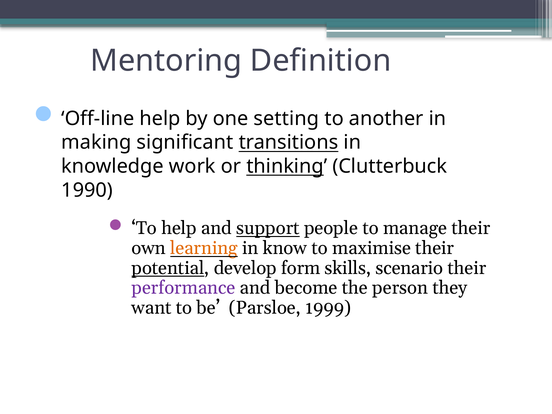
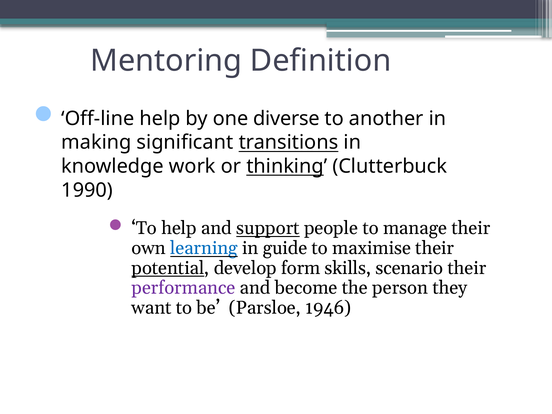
setting: setting -> diverse (287, 118)
learning colour: orange -> blue (204, 248)
know: know -> guide (285, 248)
1999: 1999 -> 1946 (328, 308)
